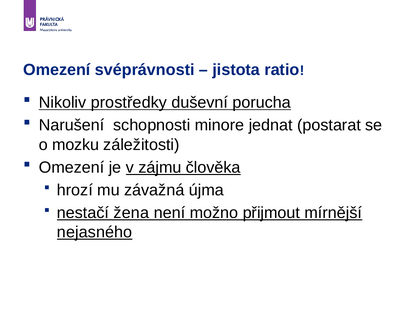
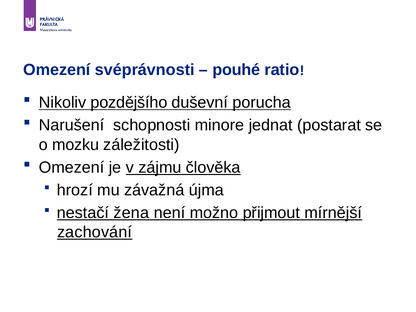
jistota: jistota -> pouhé (236, 70)
prostředky: prostředky -> pozdějšího (129, 103)
nejasného: nejasného -> zachování (95, 232)
